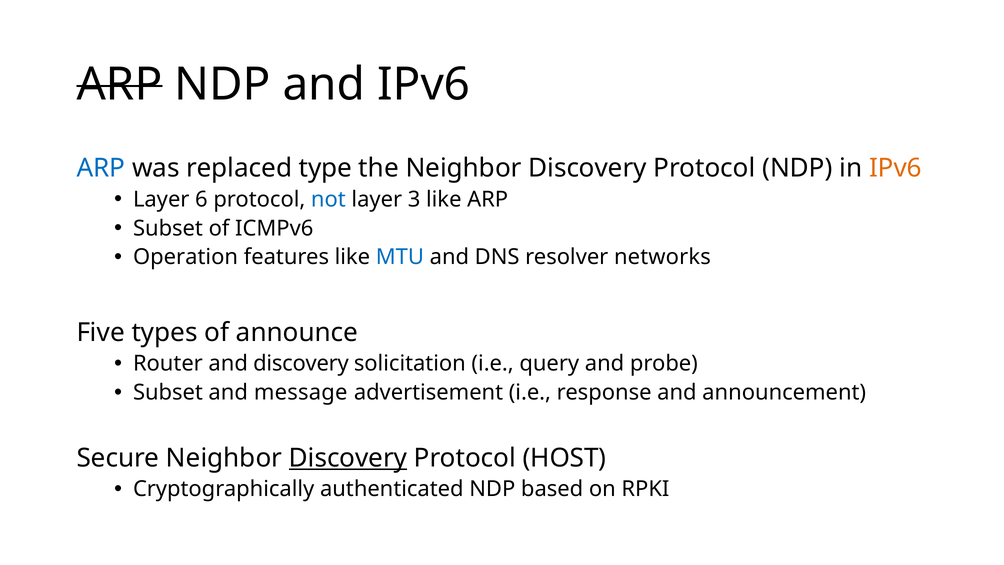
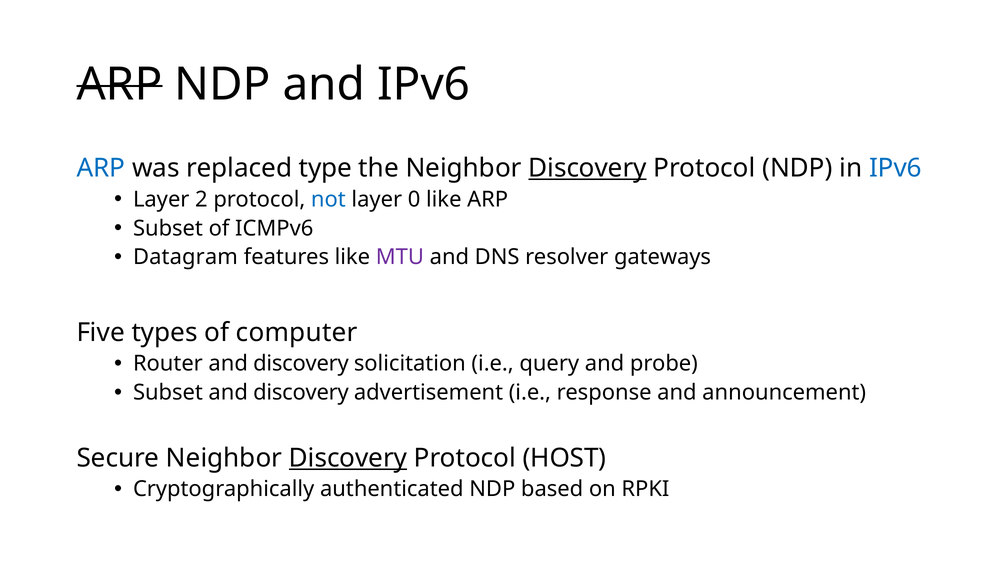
Discovery underline: none -> present (588, 168)
IPv6 colour: orange -> blue (895, 168)
6: 6 -> 2 (201, 199)
3: 3 -> 0 (414, 199)
Operation: Operation -> Datagram (185, 257)
MTU colour: blue -> purple (400, 257)
networks: networks -> gateways (663, 257)
announce: announce -> computer (297, 332)
message: message -> discovery (301, 392)
